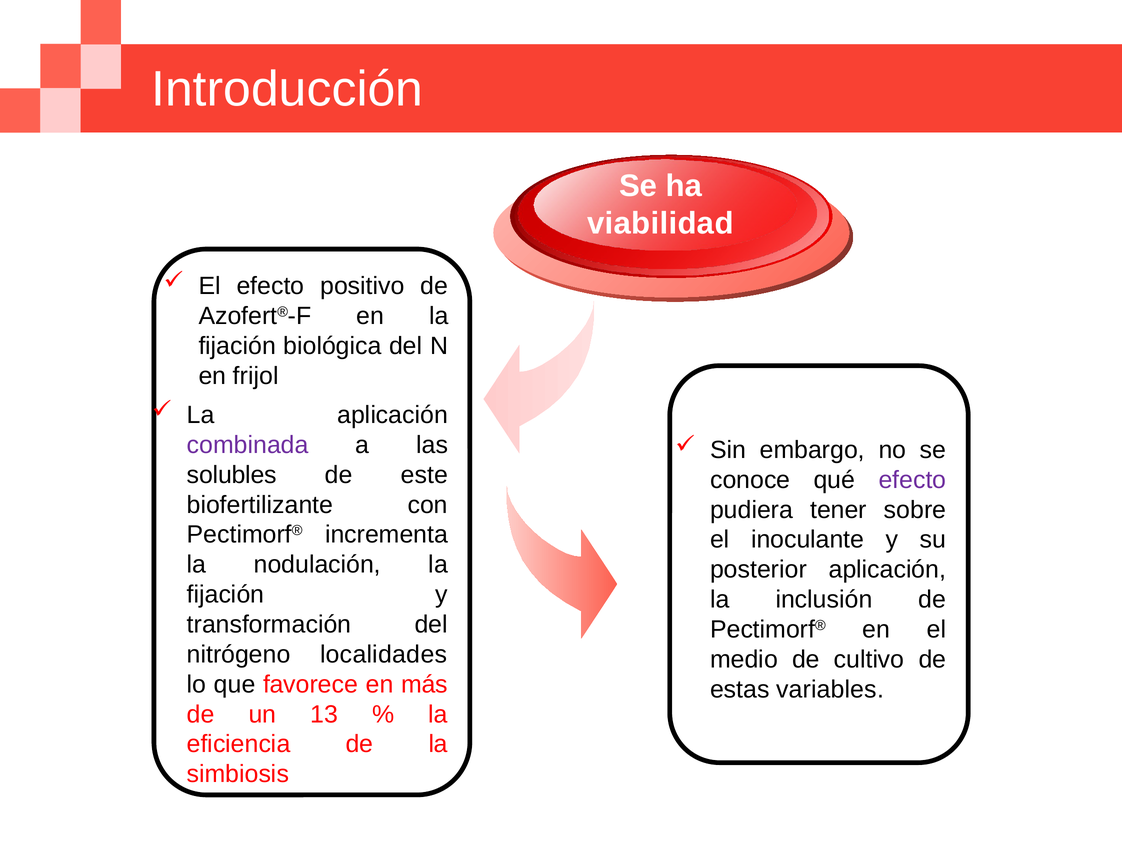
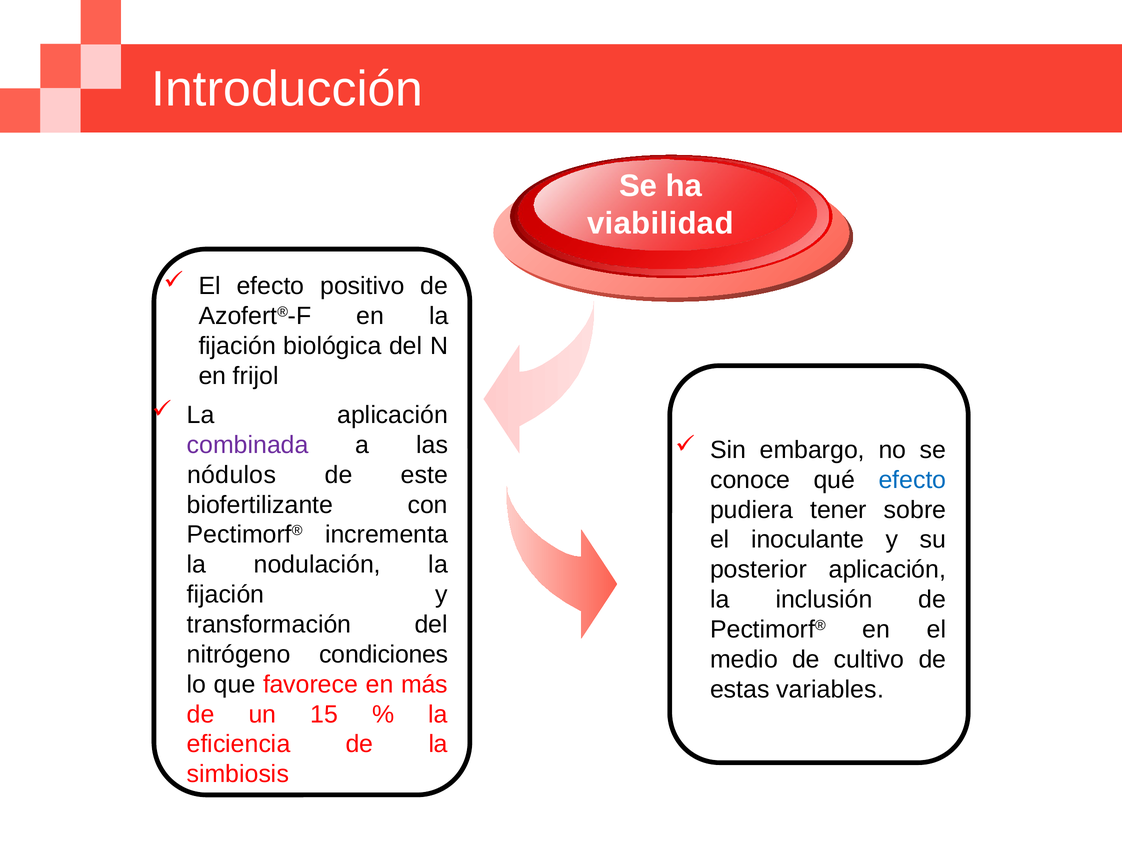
solubles: solubles -> nódulos (232, 475)
efecto colour: purple -> blue (912, 480)
localidades: localidades -> condiciones (384, 654)
13: 13 -> 15 (324, 714)
